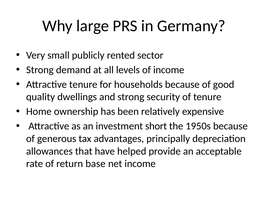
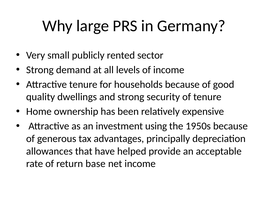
short: short -> using (156, 126)
